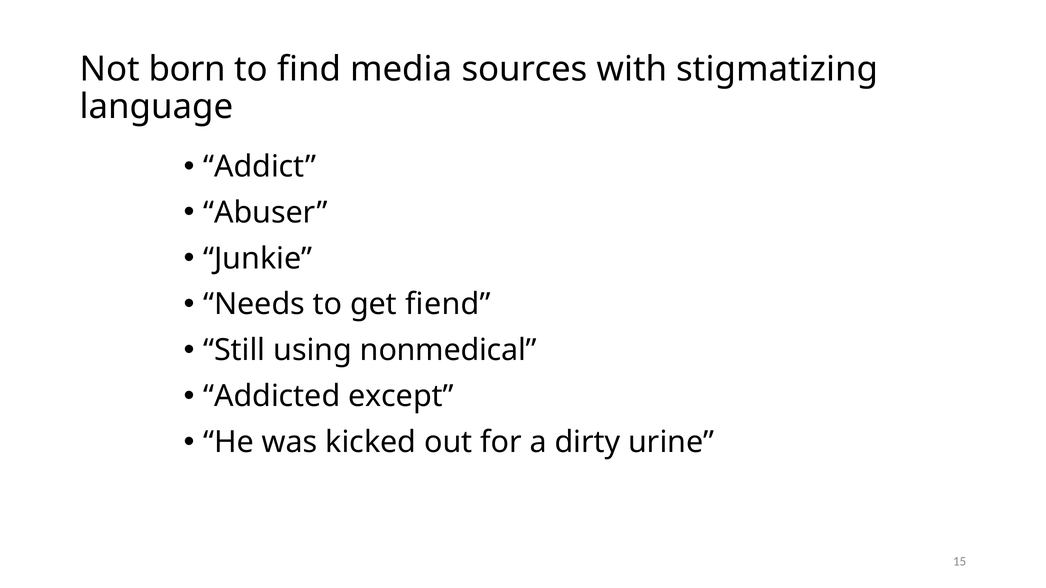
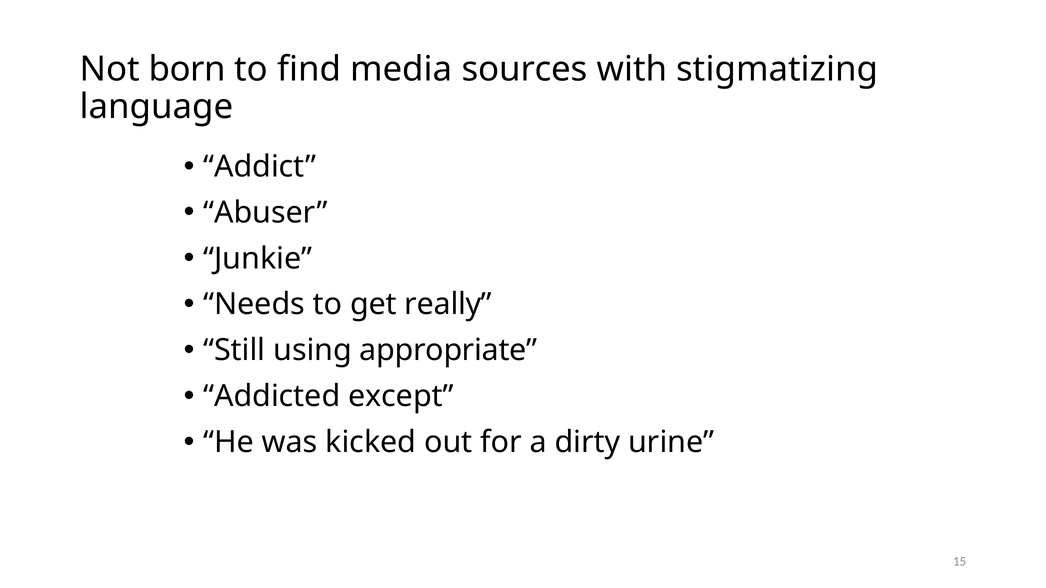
fiend: fiend -> really (448, 305)
nonmedical: nonmedical -> appropriate (448, 351)
